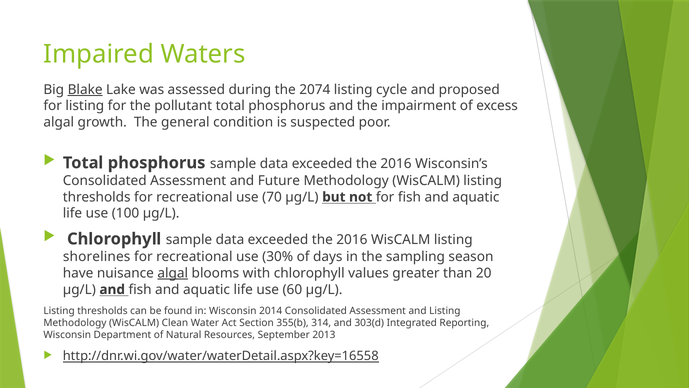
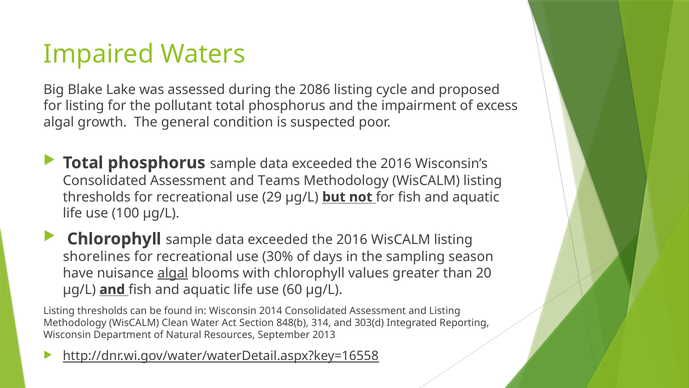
Blake underline: present -> none (85, 89)
2074: 2074 -> 2086 (315, 89)
Future: Future -> Teams (279, 180)
70: 70 -> 29 (272, 197)
355(b: 355(b -> 848(b (293, 322)
